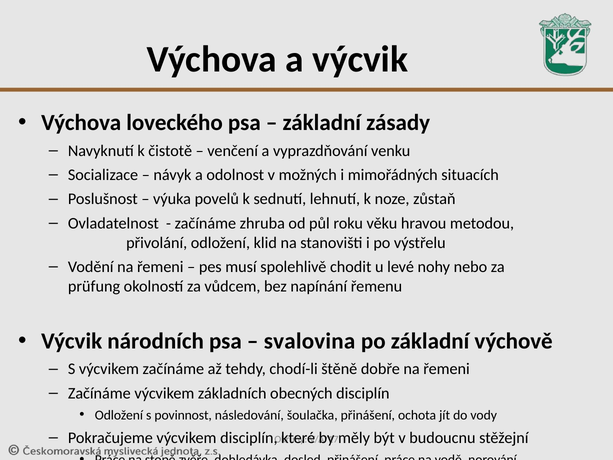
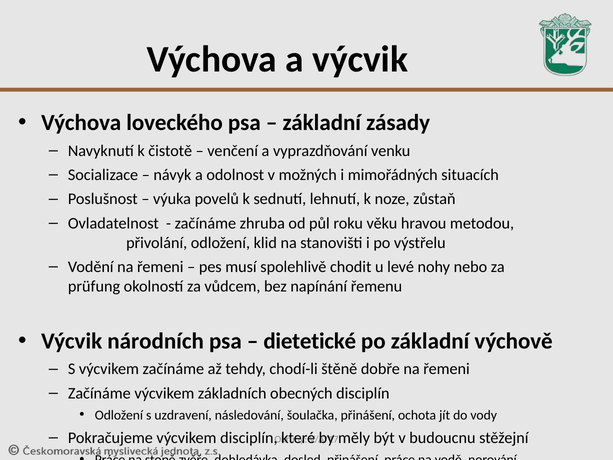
svalovina: svalovina -> dietetické (310, 341)
povinnost: povinnost -> uzdravení (183, 415)
